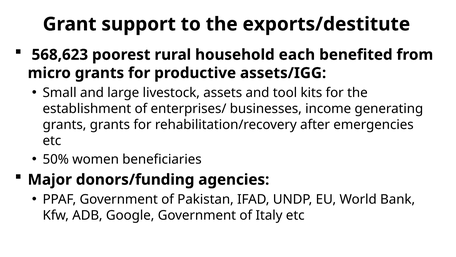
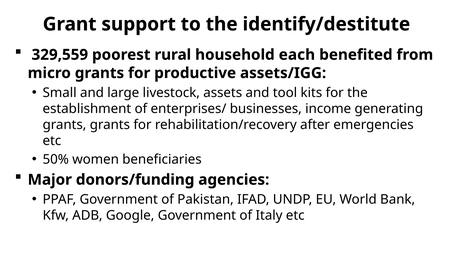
exports/destitute: exports/destitute -> identify/destitute (326, 24)
568,623: 568,623 -> 329,559 (60, 55)
